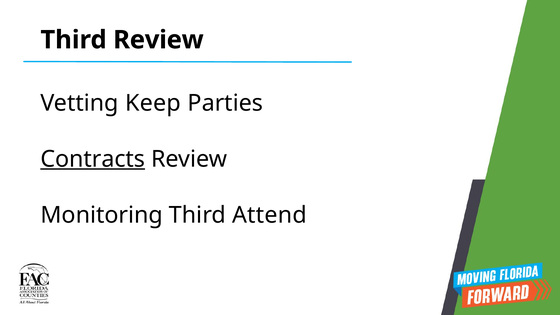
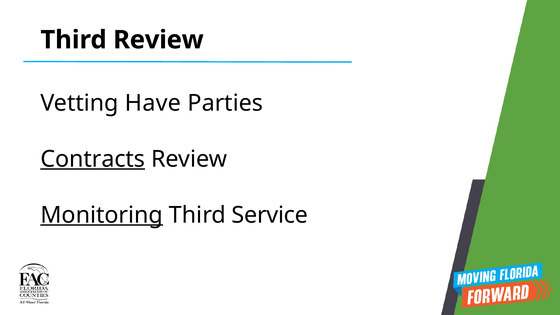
Keep: Keep -> Have (153, 103)
Monitoring underline: none -> present (102, 215)
Attend: Attend -> Service (270, 215)
